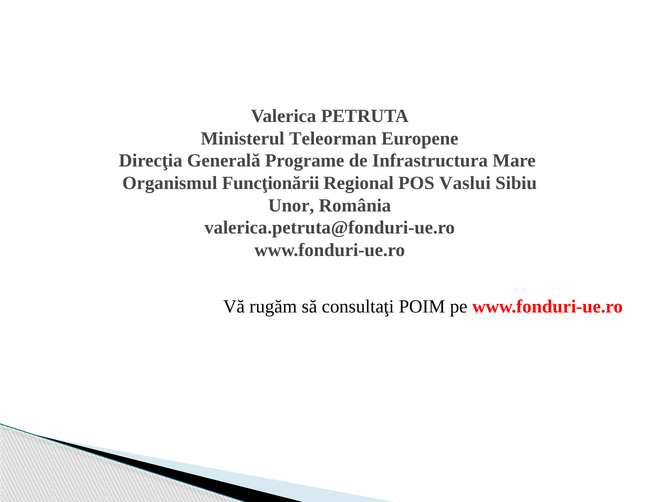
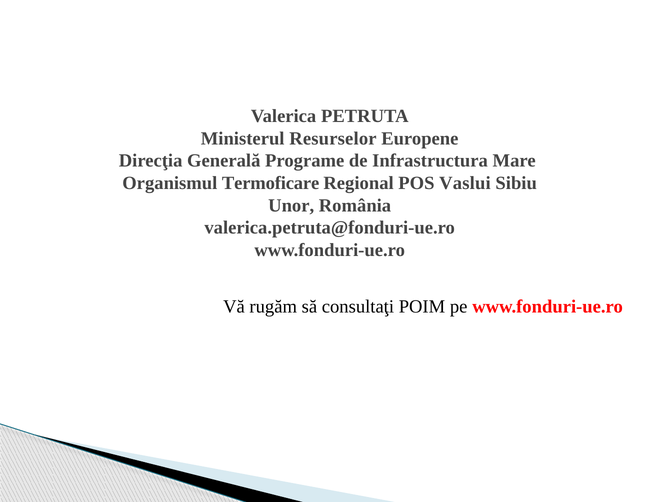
Teleorman: Teleorman -> Resurselor (333, 138)
Funcţionării: Funcţionării -> Termoficare (271, 183)
